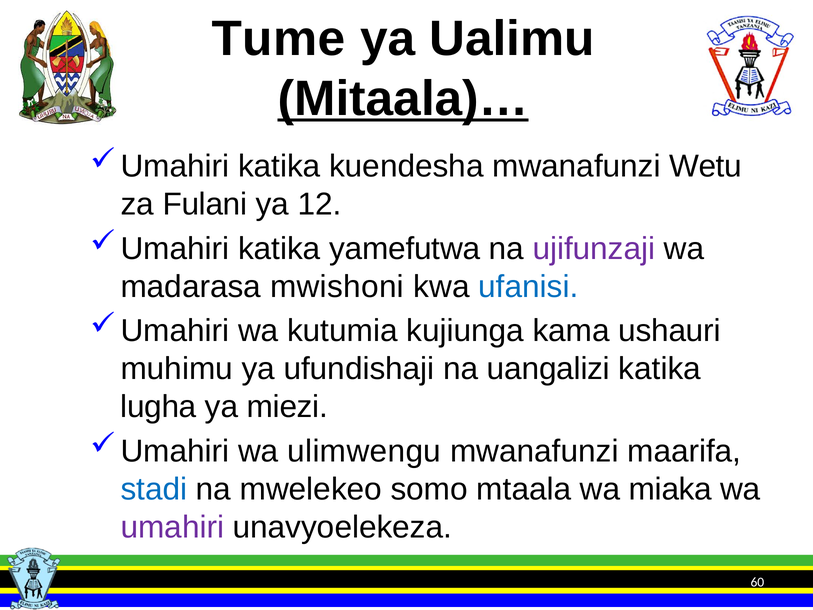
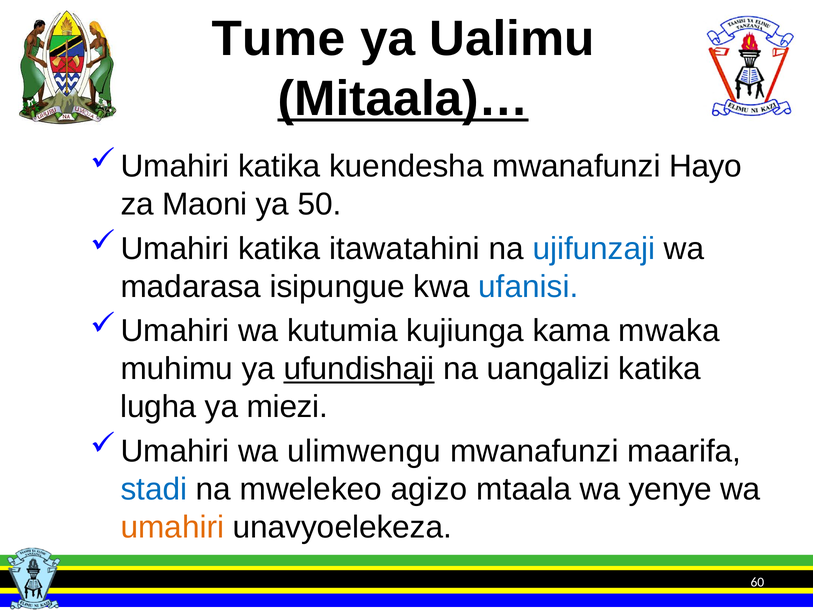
Wetu: Wetu -> Hayo (705, 166)
Fulani: Fulani -> Maoni (205, 204)
12: 12 -> 50 (320, 204)
yamefutwa: yamefutwa -> itawatahini (404, 249)
ujifunzaji colour: purple -> blue (594, 249)
mwishoni: mwishoni -> isipungue (337, 286)
ushauri: ushauri -> mwaka (669, 331)
ufundishaji underline: none -> present (359, 369)
somo: somo -> agizo (429, 489)
miaka: miaka -> yenye (670, 489)
umahiri colour: purple -> orange (172, 527)
